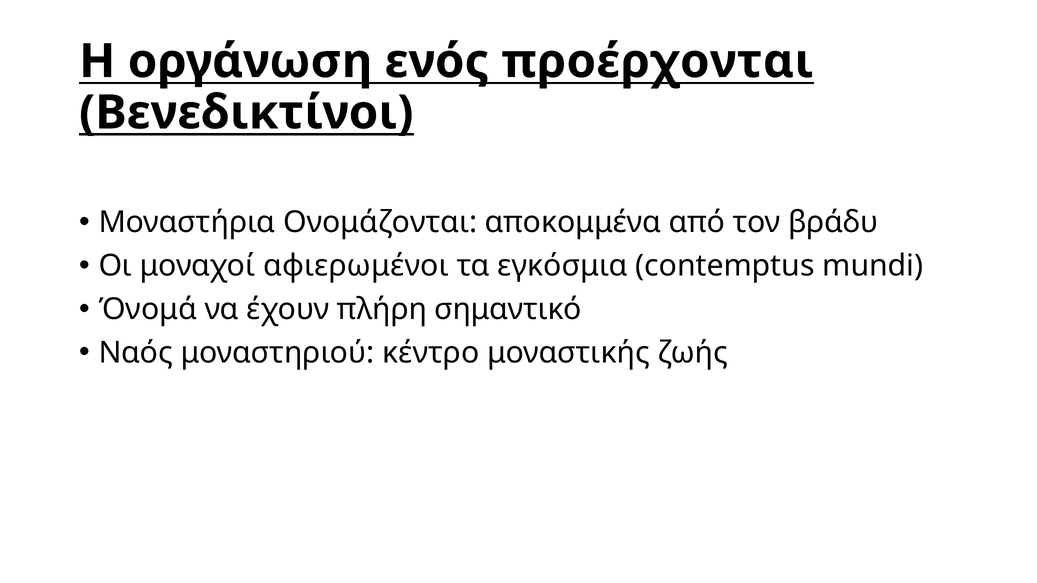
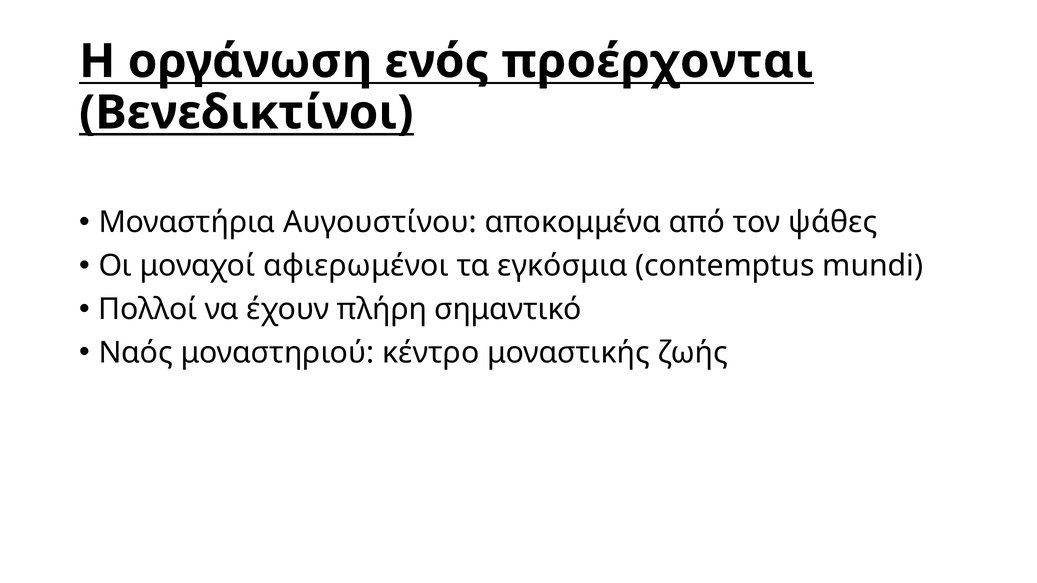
Ονομάζονται: Ονομάζονται -> Αυγουστίνου (380, 222)
βράδυ: βράδυ -> ψάθες (833, 222)
Όνομά: Όνομά -> Πολλοί (148, 309)
